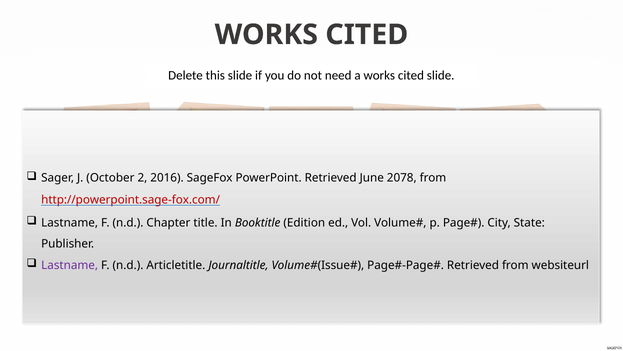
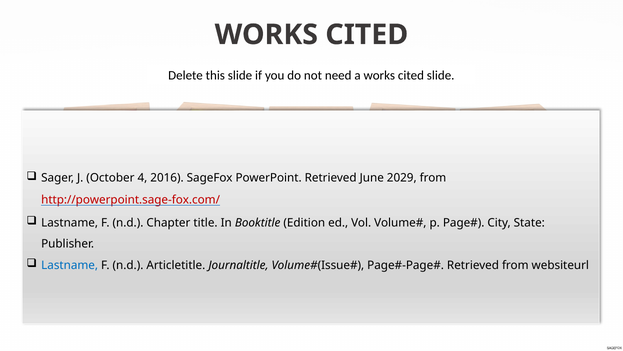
2: 2 -> 4 (142, 178)
2078: 2078 -> 2029 (402, 178)
Lastname colour: purple -> blue (70, 265)
